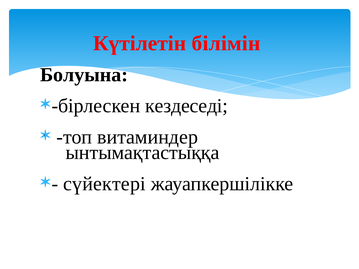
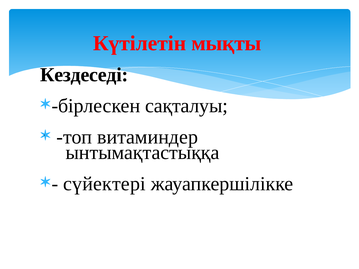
білімін: білімін -> мықты (226, 43)
Болуына: Болуына -> Кездеседі (84, 75)
кездеседі: кездеседі -> сақталуы (187, 106)
